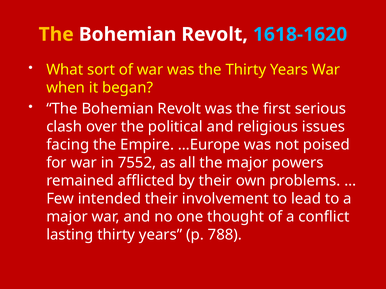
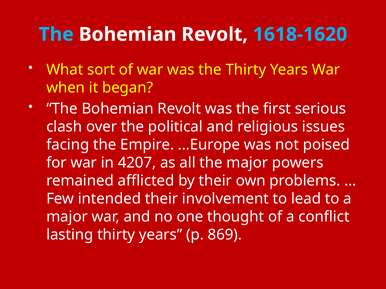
The colour: yellow -> light blue (56, 34)
7552: 7552 -> 4207 (137, 163)
788: 788 -> 869 (225, 235)
